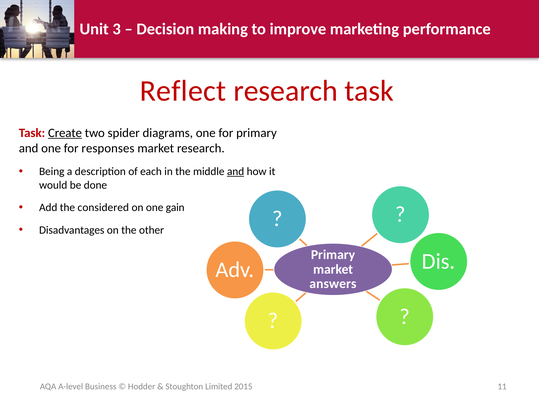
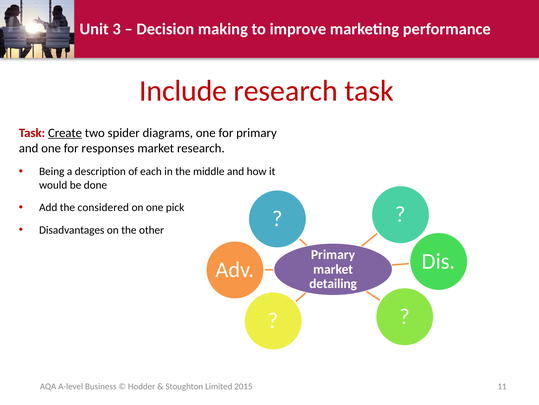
Reflect: Reflect -> Include (183, 91)
and underline: present -> none (236, 171)
gain: gain -> pick (175, 207)
answers: answers -> detailing (333, 283)
